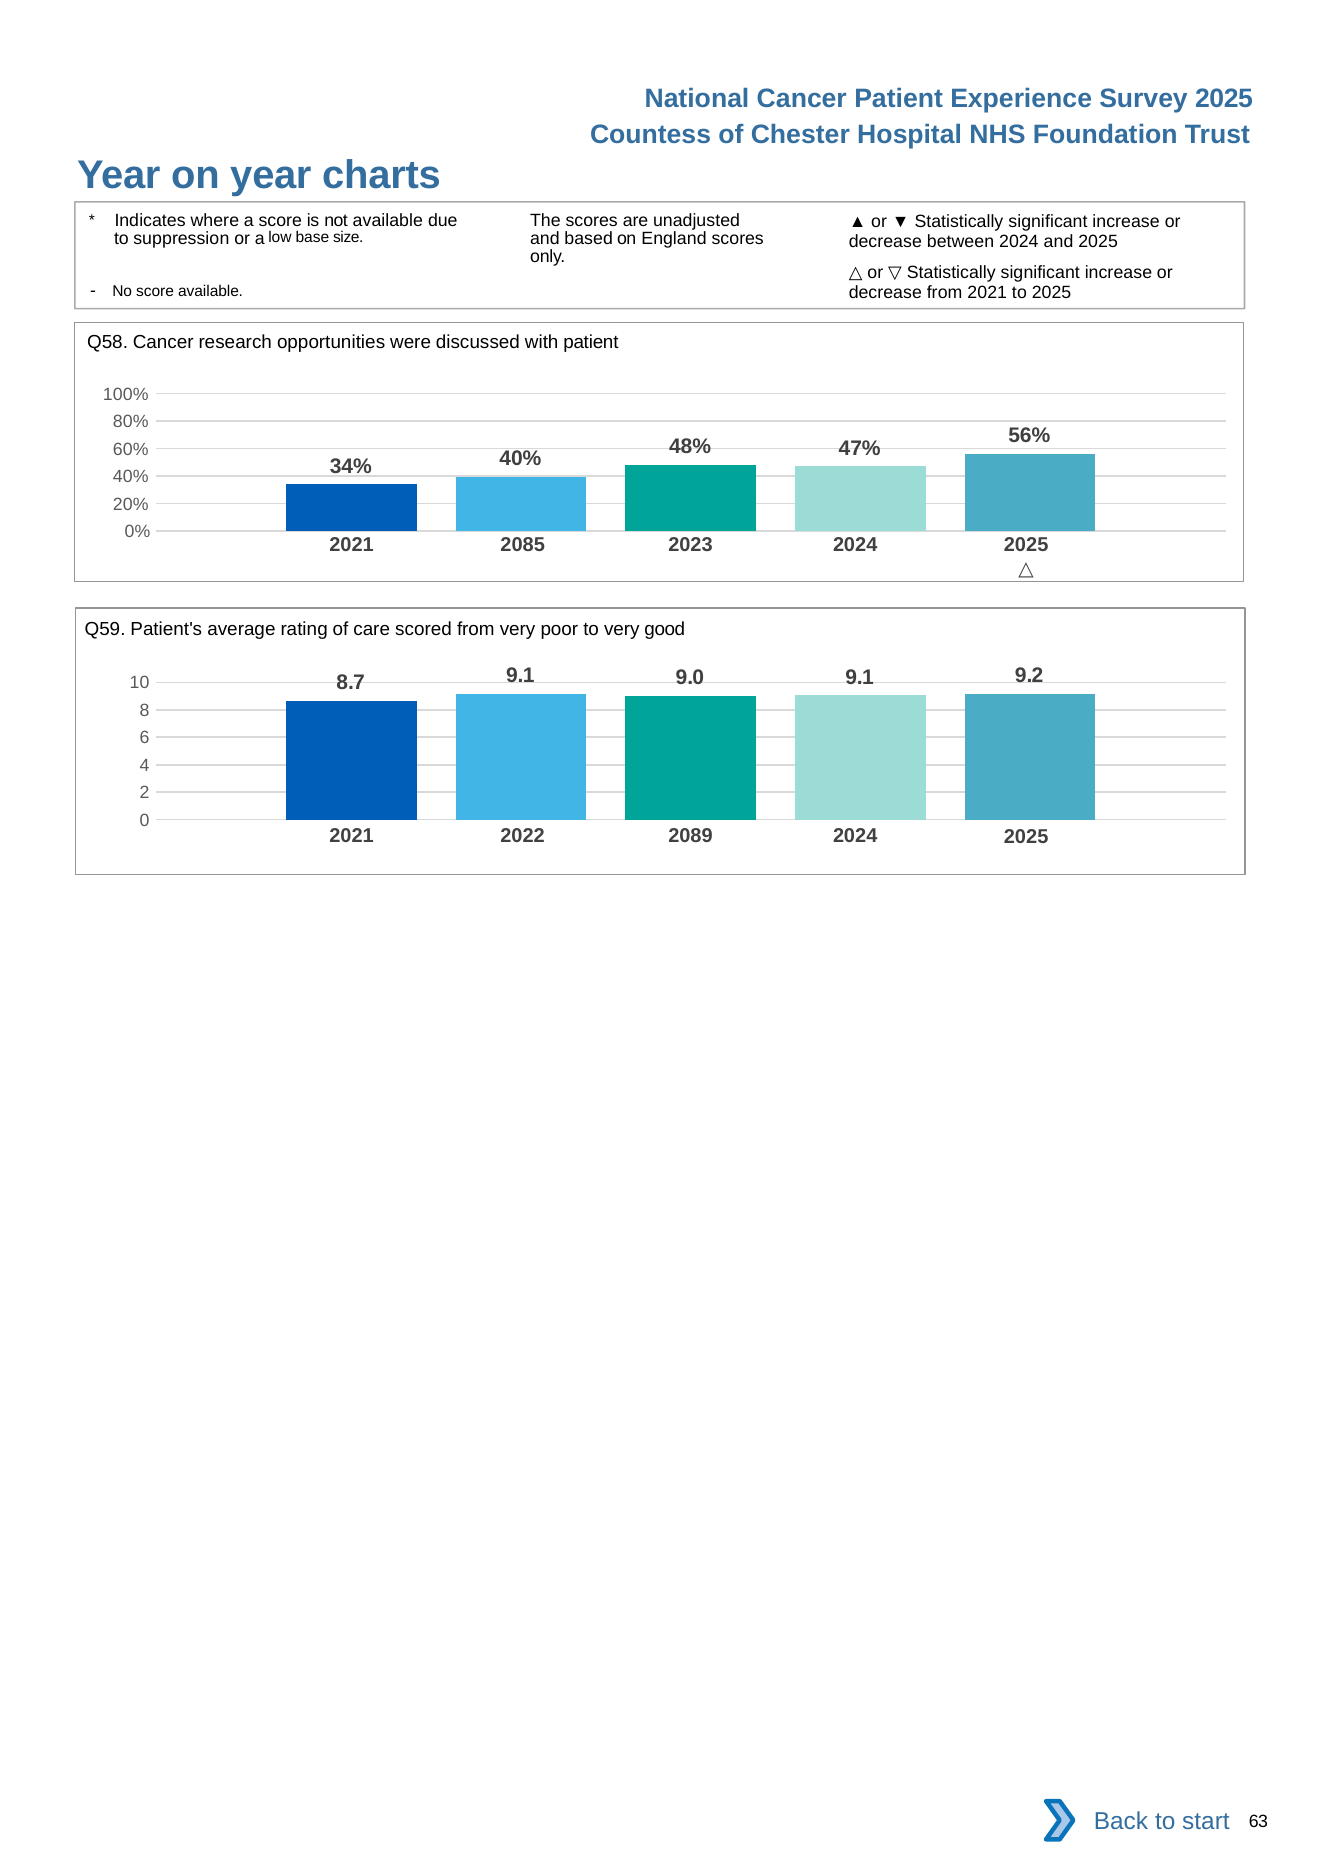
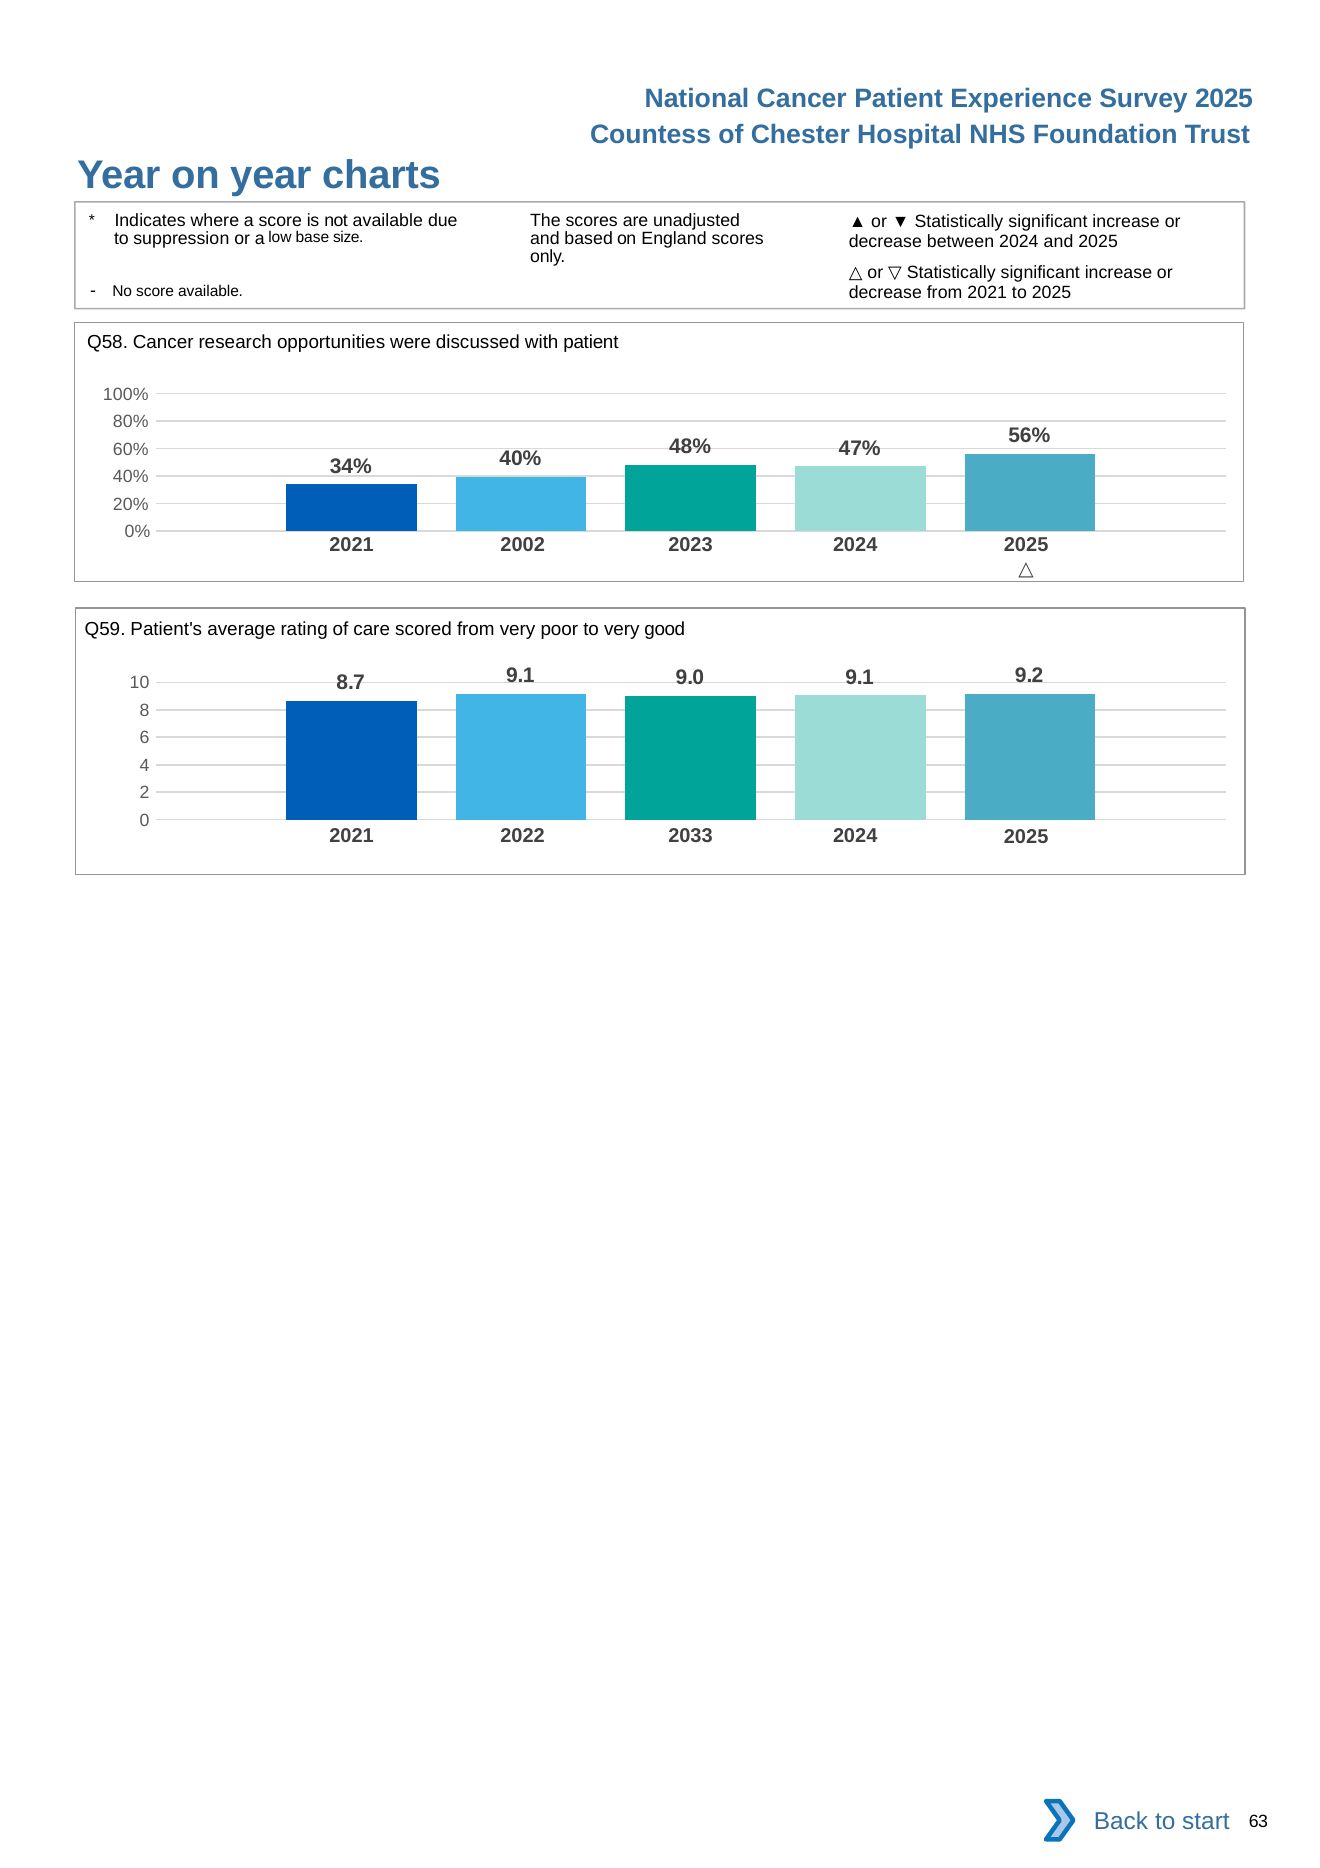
2085: 2085 -> 2002 (523, 545)
2089: 2089 -> 2033 (691, 836)
